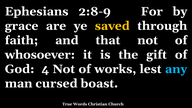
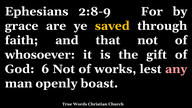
4: 4 -> 6 (45, 69)
any colour: light blue -> pink (176, 69)
cursed: cursed -> openly (56, 83)
